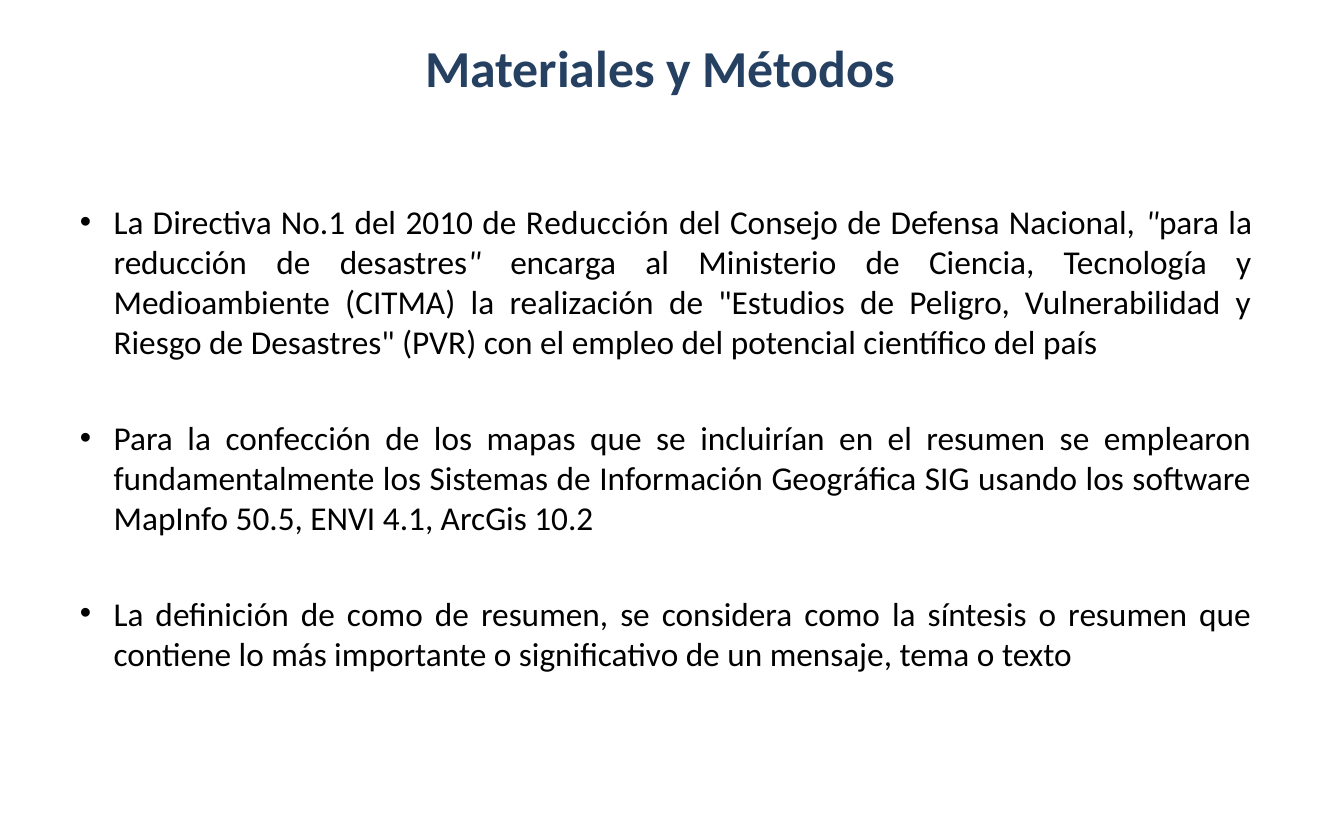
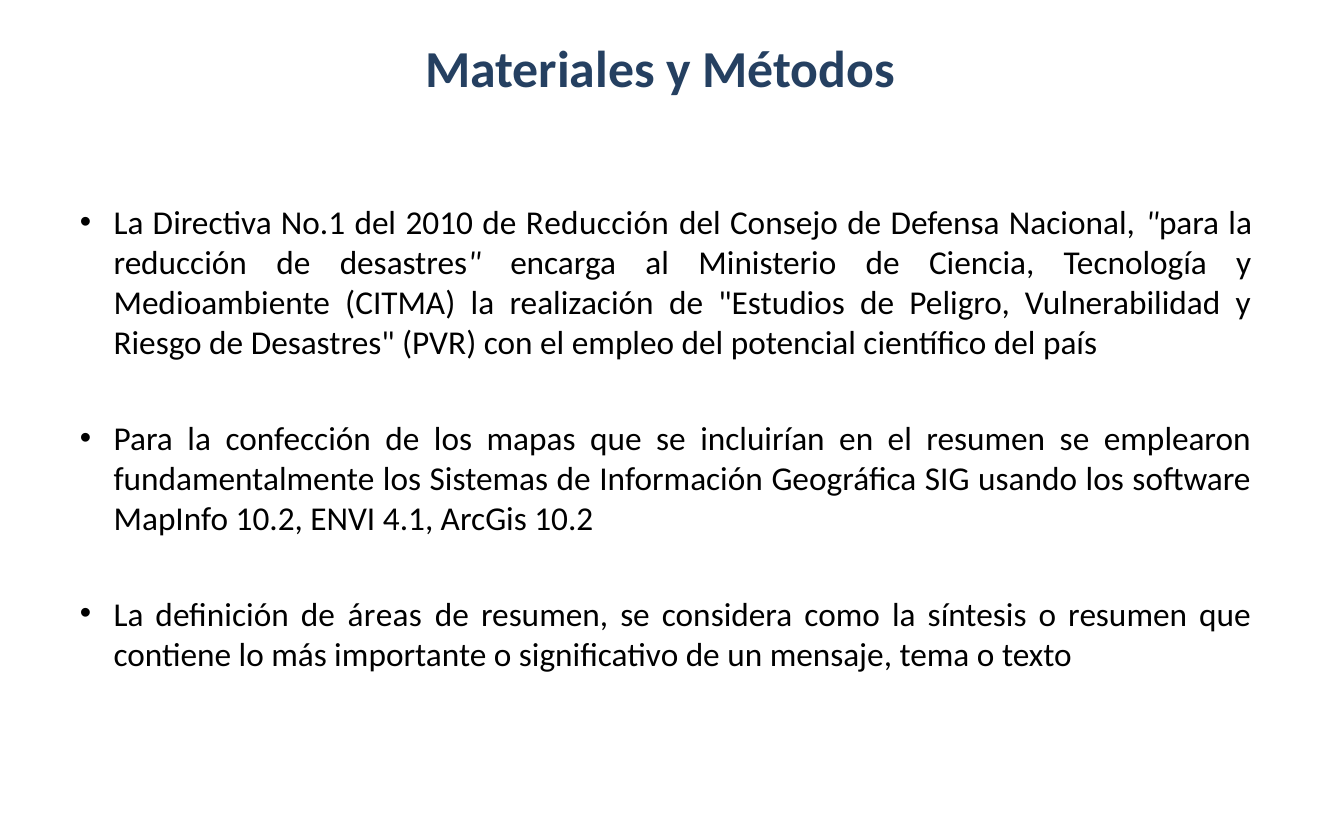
MapInfo 50.5: 50.5 -> 10.2 (269, 519)
de como: como -> áreas (385, 615)
